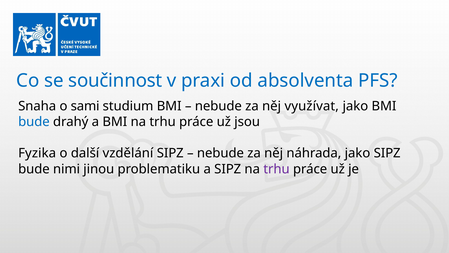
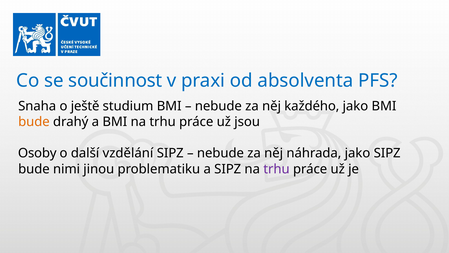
sami: sami -> ještě (85, 106)
využívat: využívat -> každého (312, 106)
bude colour: blue -> orange (34, 122)
Fyzika: Fyzika -> Osoby (37, 153)
